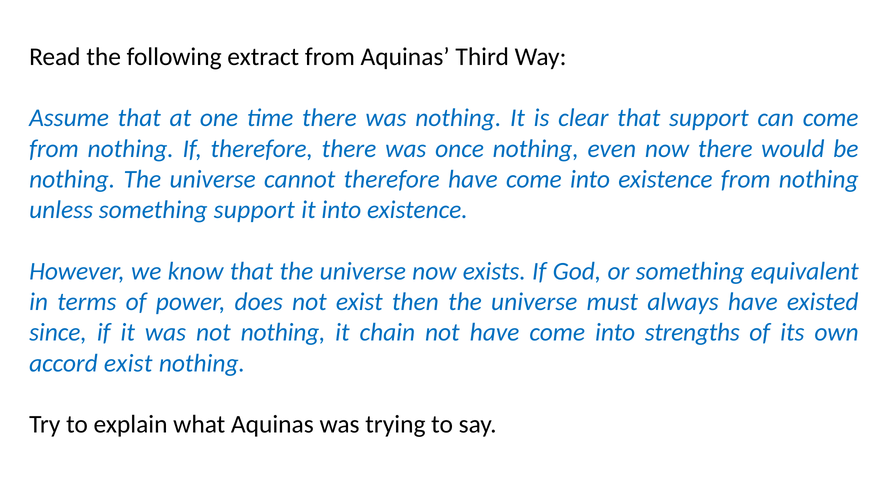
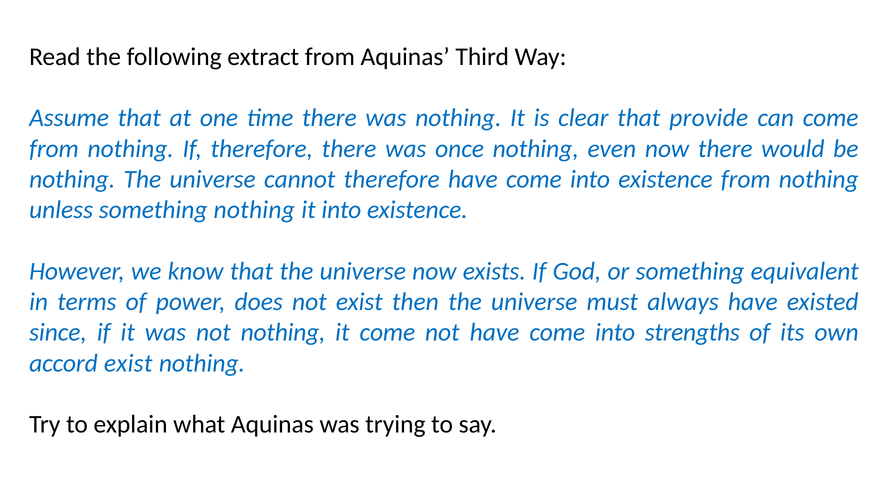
that support: support -> provide (709, 118)
something support: support -> nothing (254, 210)
it chain: chain -> come (387, 332)
